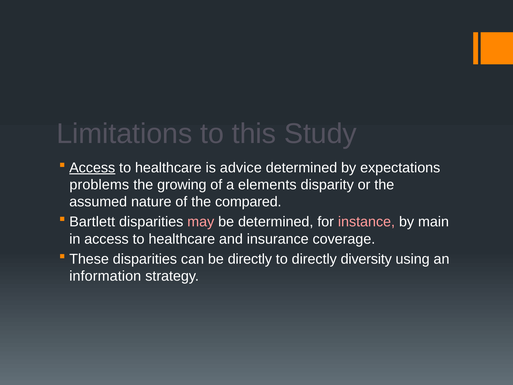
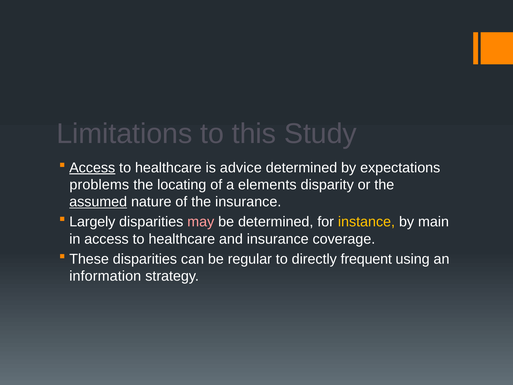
growing: growing -> locating (182, 185)
assumed underline: none -> present (98, 202)
the compared: compared -> insurance (248, 202)
Bartlett: Bartlett -> Largely (92, 222)
instance colour: pink -> yellow (366, 222)
be directly: directly -> regular (250, 259)
diversity: diversity -> frequent (366, 259)
